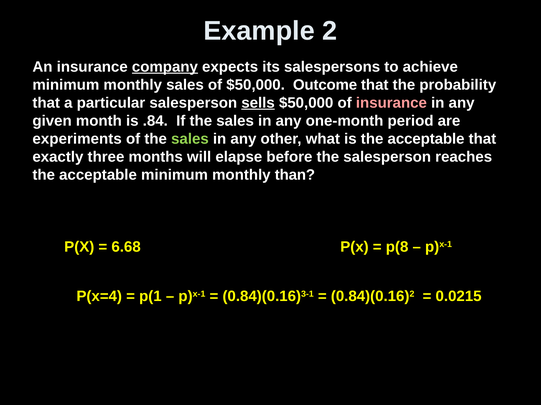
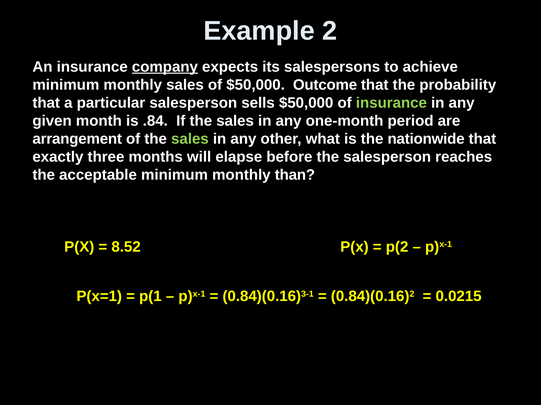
sells underline: present -> none (258, 103)
insurance colour: pink -> light green (391, 103)
experiments: experiments -> arrangement (77, 139)
is the acceptable: acceptable -> nationwide (426, 139)
6.68: 6.68 -> 8.52 (126, 247)
p(8: p(8 -> p(2 (397, 247)
P(x=4: P(x=4 -> P(x=1 (99, 297)
